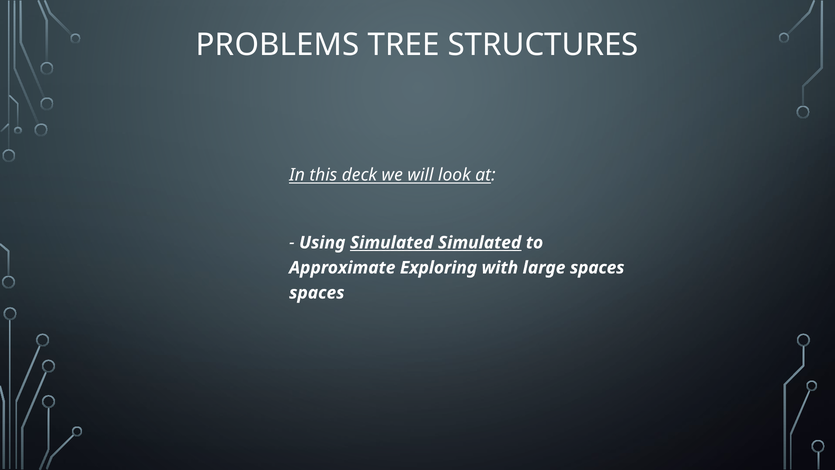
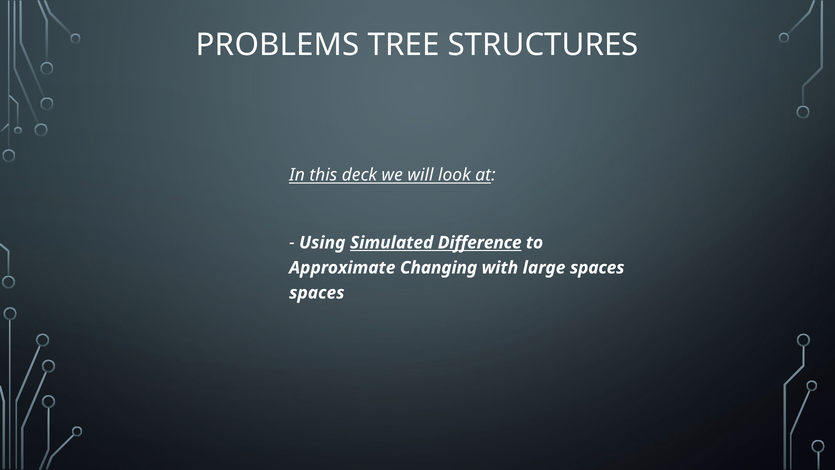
Simulated Simulated: Simulated -> Difference (480, 242)
Exploring: Exploring -> Changing (439, 268)
